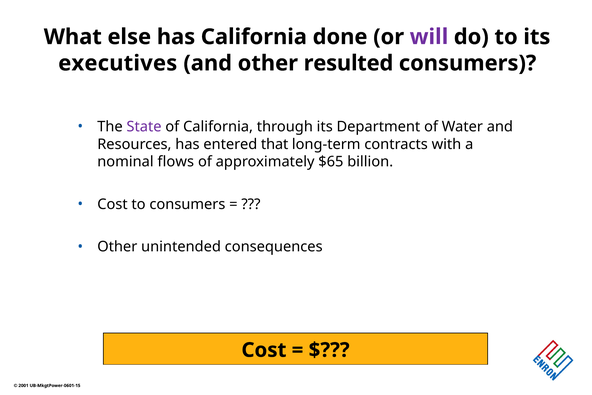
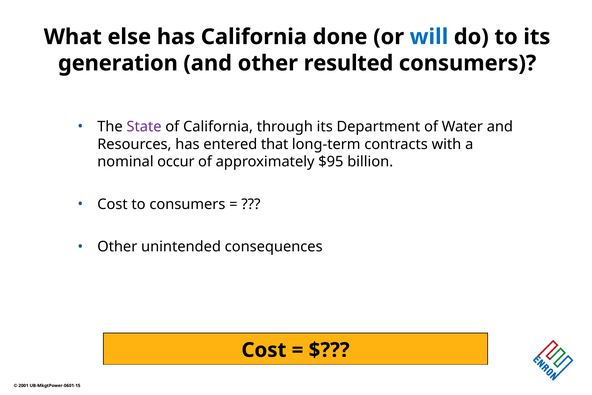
will colour: purple -> blue (429, 37)
executives: executives -> generation (118, 63)
flows: flows -> occur (176, 162)
$65: $65 -> $95 (331, 162)
